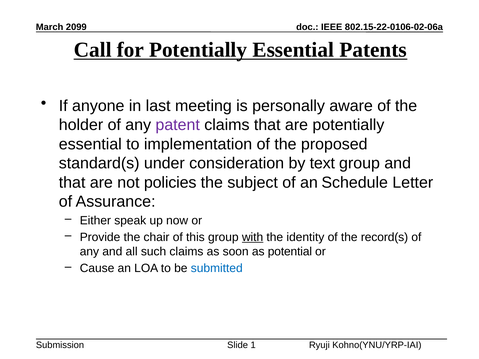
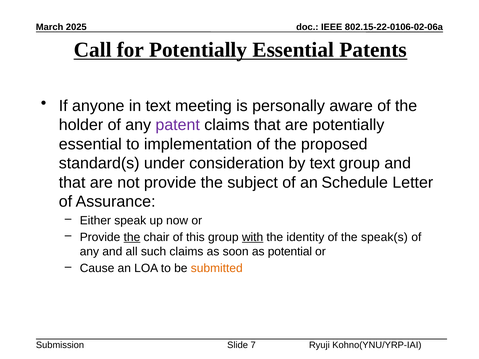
2099: 2099 -> 2025 (76, 27)
in last: last -> text (158, 106)
not policies: policies -> provide (170, 183)
the underline: none -> present (132, 237)
record(s: record(s -> speak(s (384, 237)
submitted colour: blue -> orange (217, 269)
1: 1 -> 7 (253, 345)
